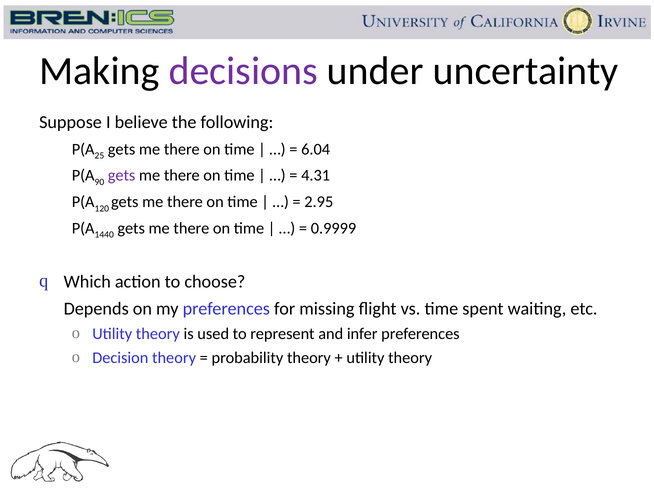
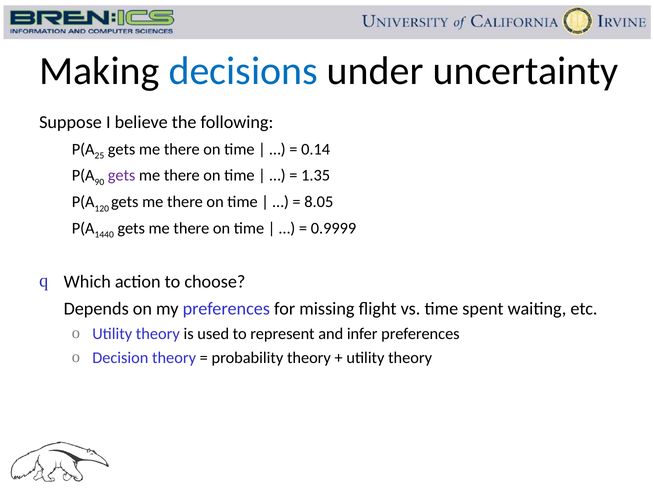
decisions colour: purple -> blue (243, 71)
6.04: 6.04 -> 0.14 (316, 149)
4.31: 4.31 -> 1.35 (316, 175)
2.95: 2.95 -> 8.05 (319, 202)
